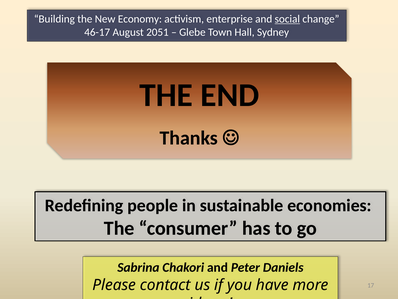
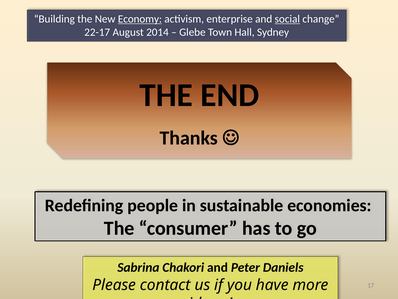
Economy underline: none -> present (140, 19)
46-17: 46-17 -> 22-17 (97, 32)
2051: 2051 -> 2014 (157, 32)
